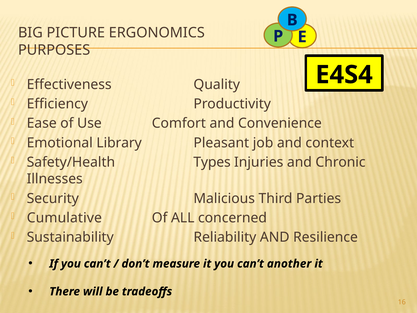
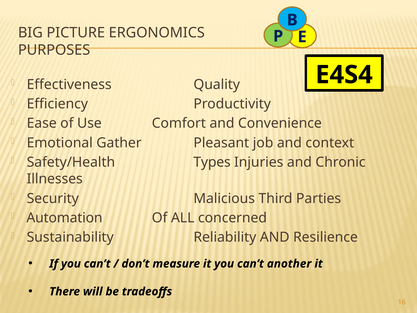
Library: Library -> Gather (119, 143)
Cumulative: Cumulative -> Automation (65, 218)
